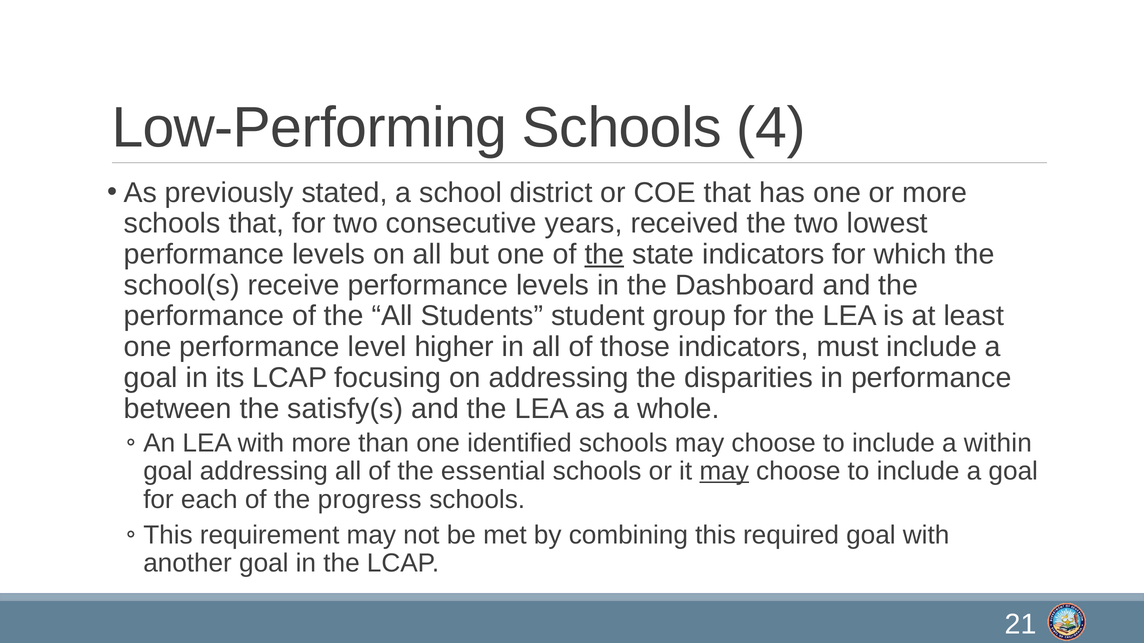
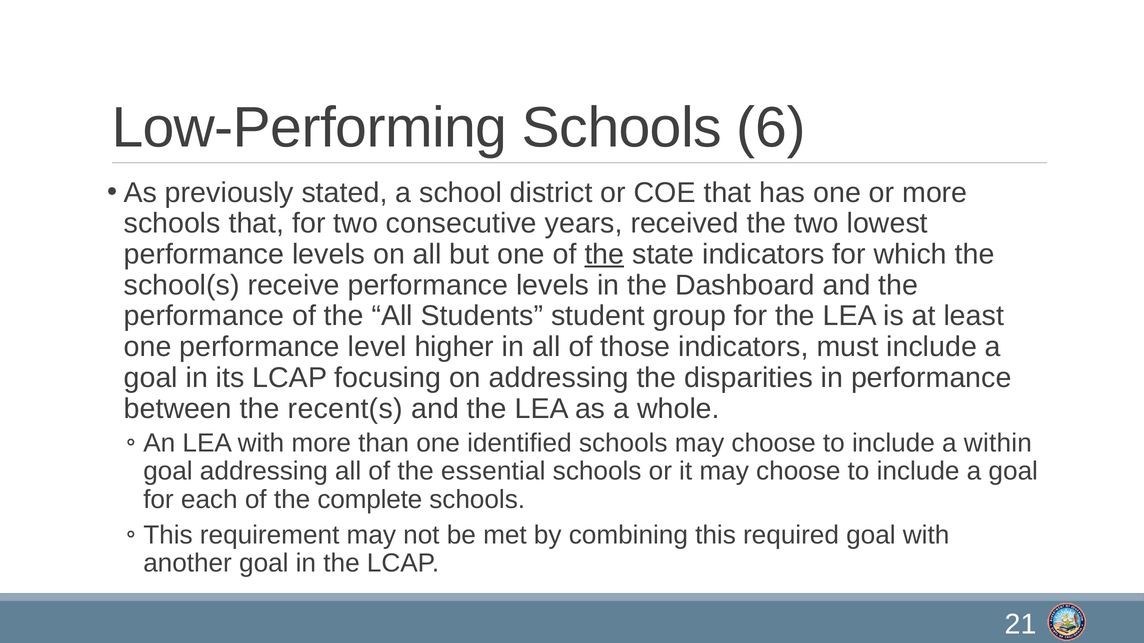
4: 4 -> 6 (771, 128)
satisfy(s: satisfy(s -> recent(s (345, 409)
may underline: present -> none (724, 472)
progress: progress -> complete (370, 500)
